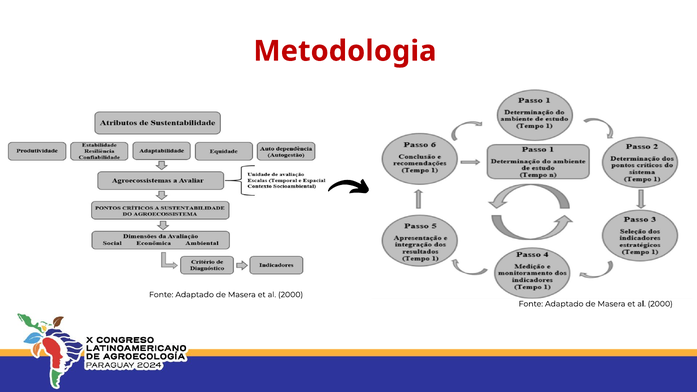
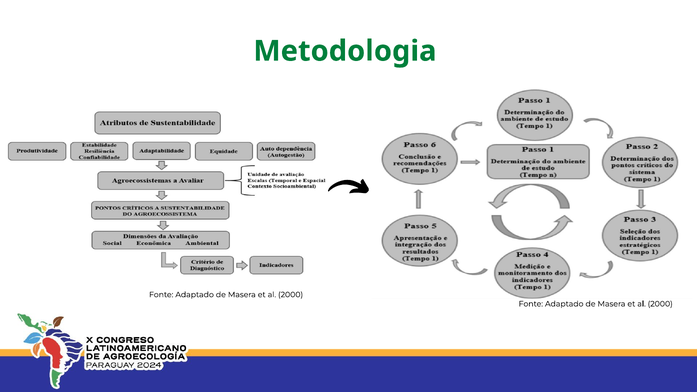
Metodologia colour: red -> green (345, 51)
